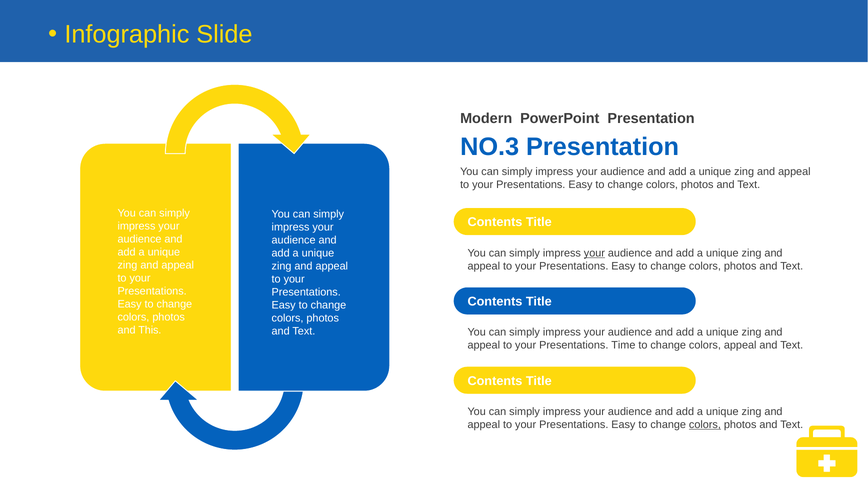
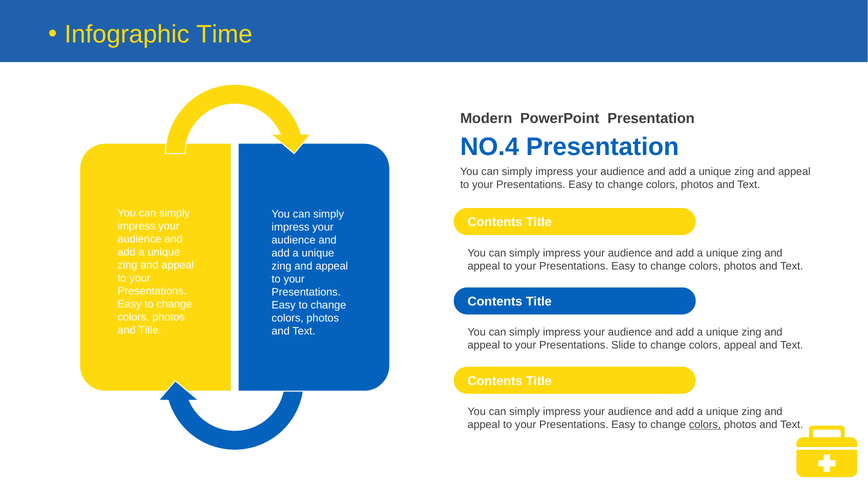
Slide: Slide -> Time (224, 34)
NO.3: NO.3 -> NO.4 (490, 147)
your underline: present -> none (594, 253)
and This: This -> Title (150, 330)
Time: Time -> Slide (623, 345)
